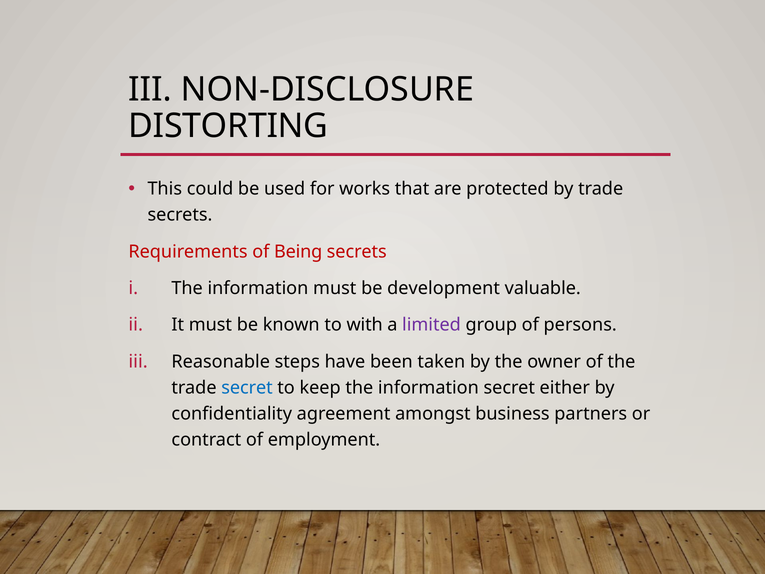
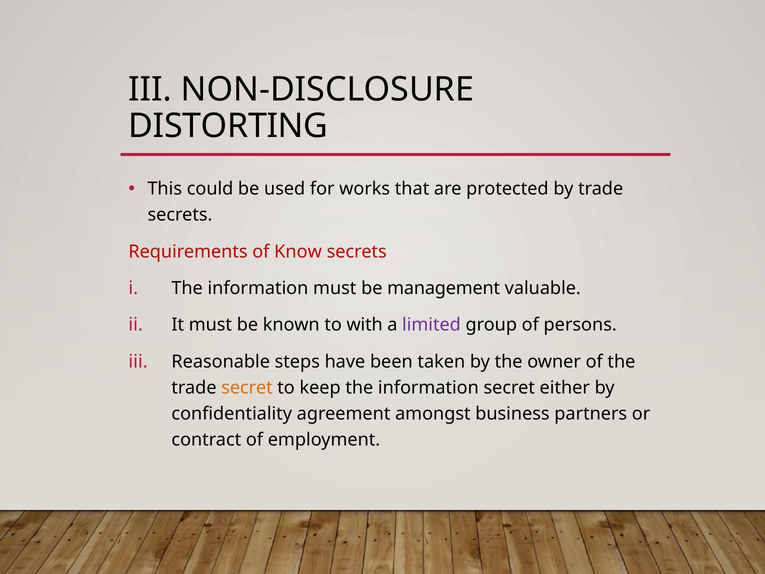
Being: Being -> Know (298, 252)
development: development -> management (444, 288)
secret colour: blue -> orange (247, 388)
